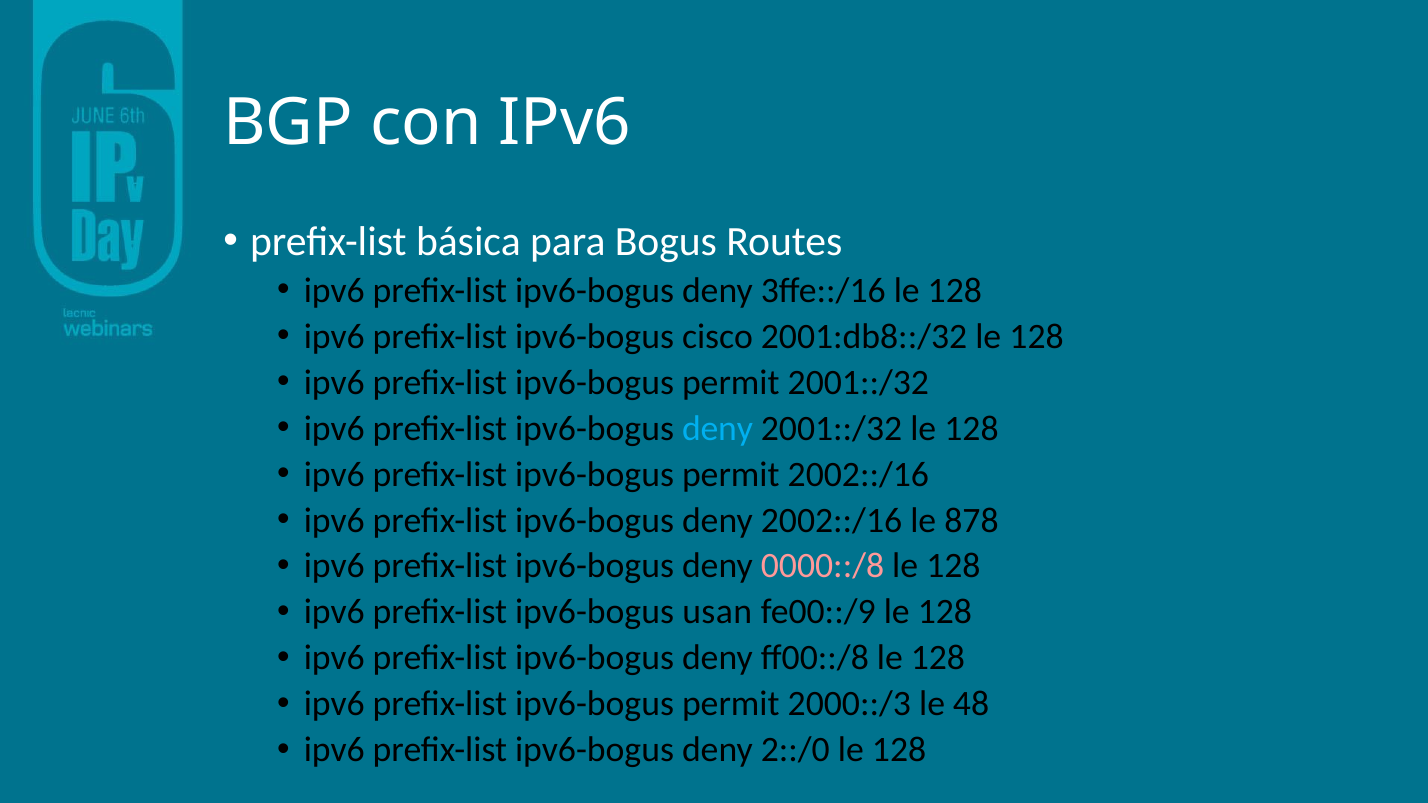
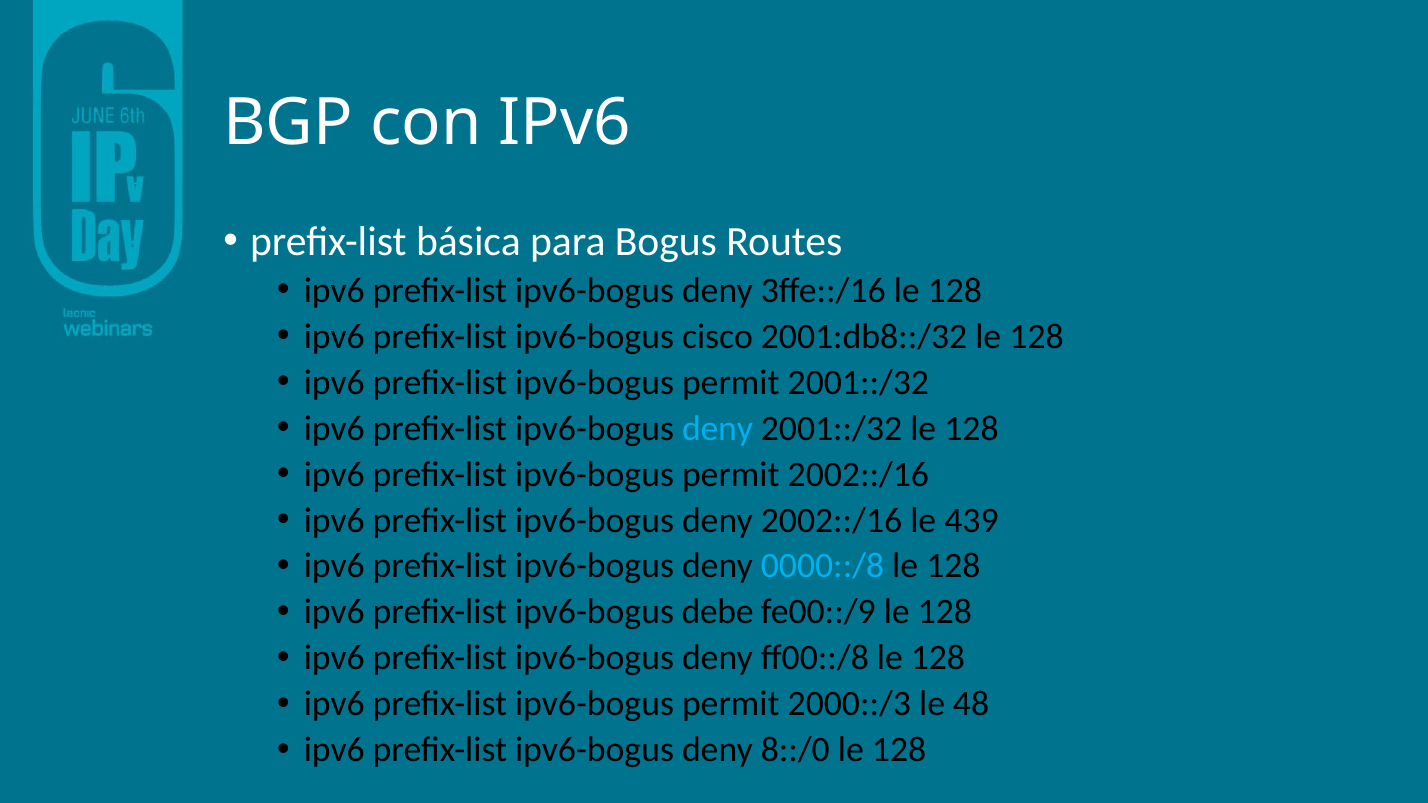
878: 878 -> 439 (971, 520)
0000::/8 colour: pink -> light blue (823, 566)
usan: usan -> debe (718, 612)
2::/0: 2::/0 -> 8::/0 (795, 750)
